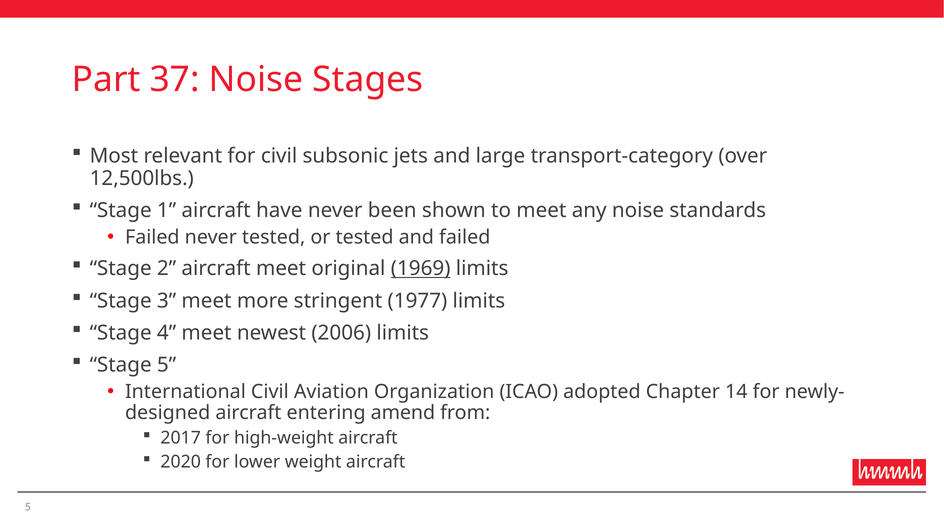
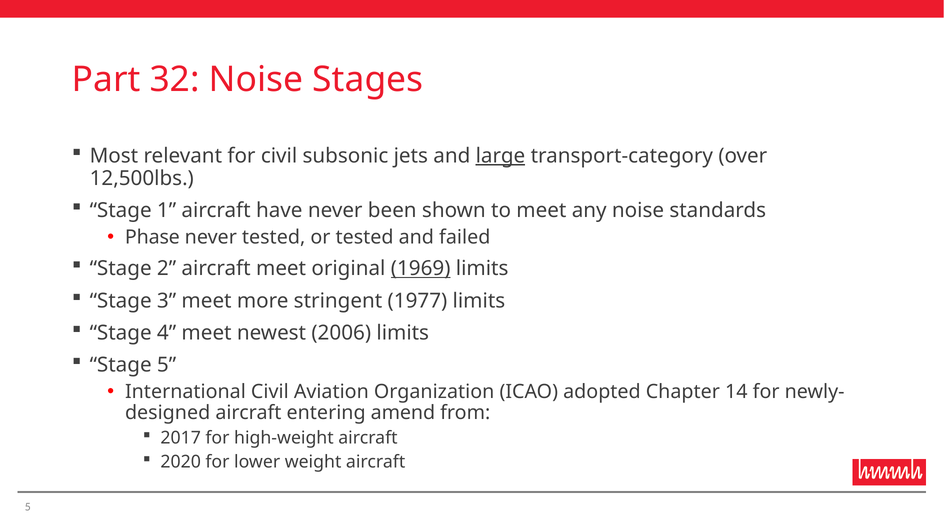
37: 37 -> 32 (175, 79)
large underline: none -> present (500, 156)
Failed: Failed -> Phase (152, 237)
